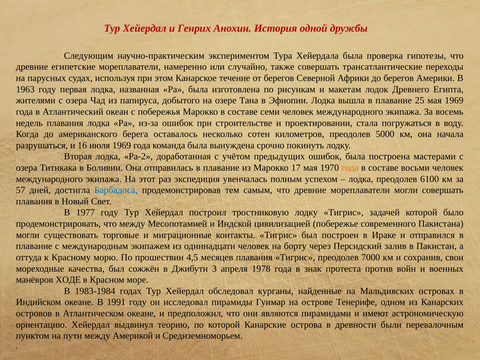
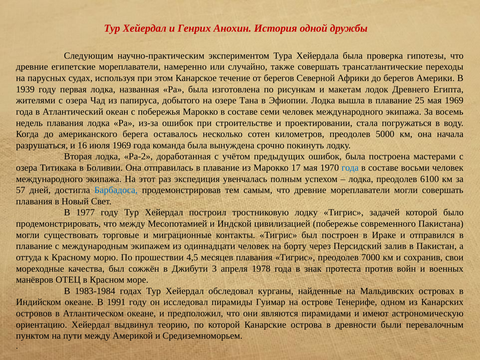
1963: 1963 -> 1939 (25, 89)
года colour: orange -> blue (350, 168)
ХОДЕ: ХОДЕ -> ОТЕЦ (68, 280)
